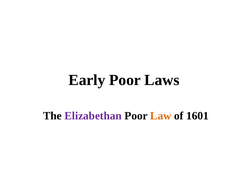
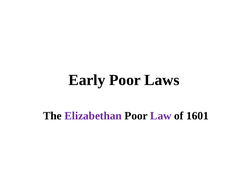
Law colour: orange -> purple (161, 116)
